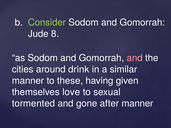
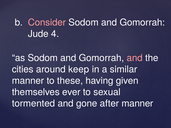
Consider colour: light green -> pink (47, 23)
8: 8 -> 4 (55, 34)
drink: drink -> keep (79, 69)
love: love -> ever (71, 92)
